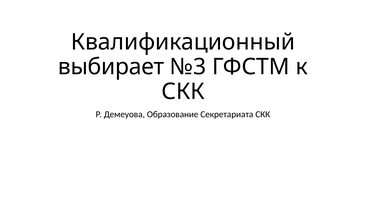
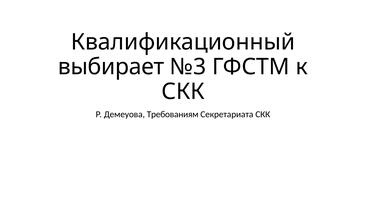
Образование: Образование -> Требованиям (173, 114)
